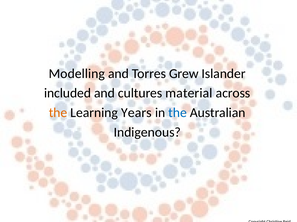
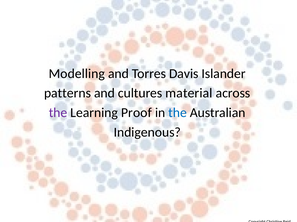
Grew: Grew -> Davis (184, 74)
included: included -> patterns (67, 93)
the colour: orange -> purple (58, 113)
Years: Years -> Proof (136, 113)
